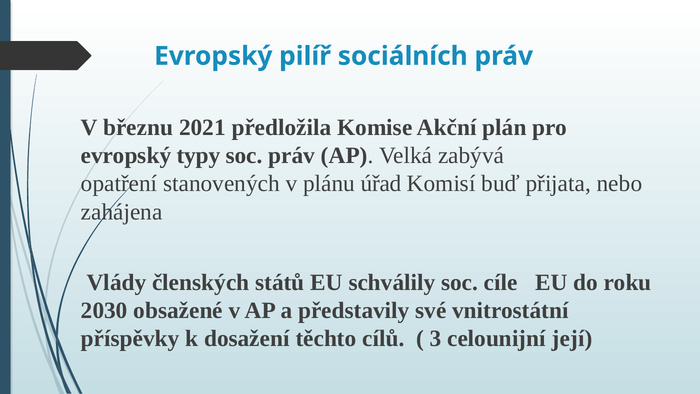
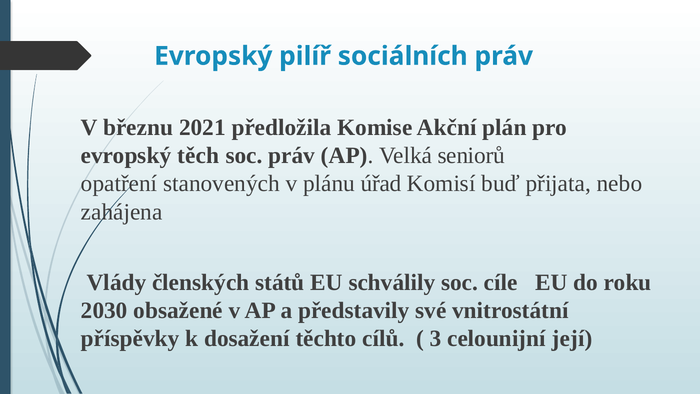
typy: typy -> těch (198, 156)
zabývá: zabývá -> seniorů (471, 156)
